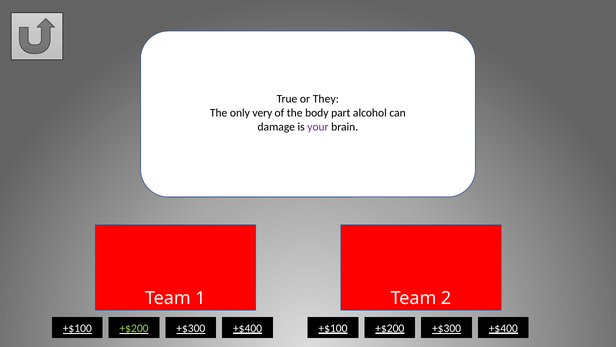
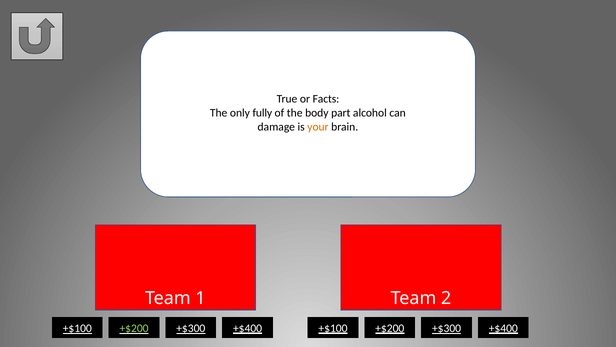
They: They -> Facts (326, 99)
very: very -> fully (262, 113)
your colour: purple -> orange (318, 127)
